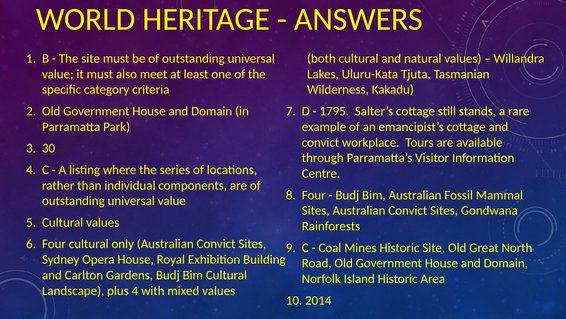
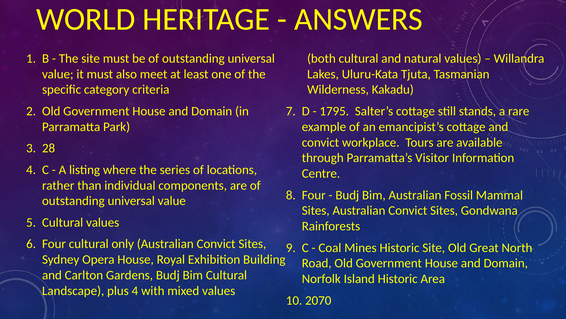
30: 30 -> 28 (49, 148)
2014: 2014 -> 2070 (318, 300)
